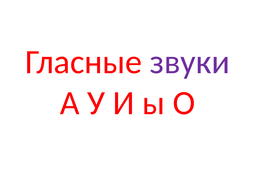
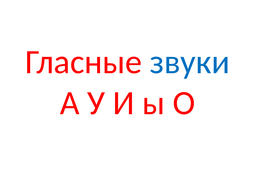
звуки colour: purple -> blue (190, 62)
